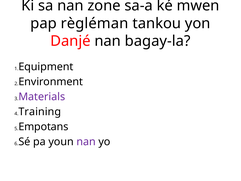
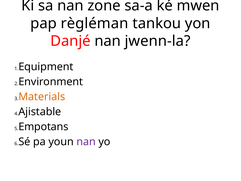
bagay-la: bagay-la -> jwenn-la (158, 41)
Materials colour: purple -> orange (42, 97)
Training: Training -> Ajistable (40, 112)
